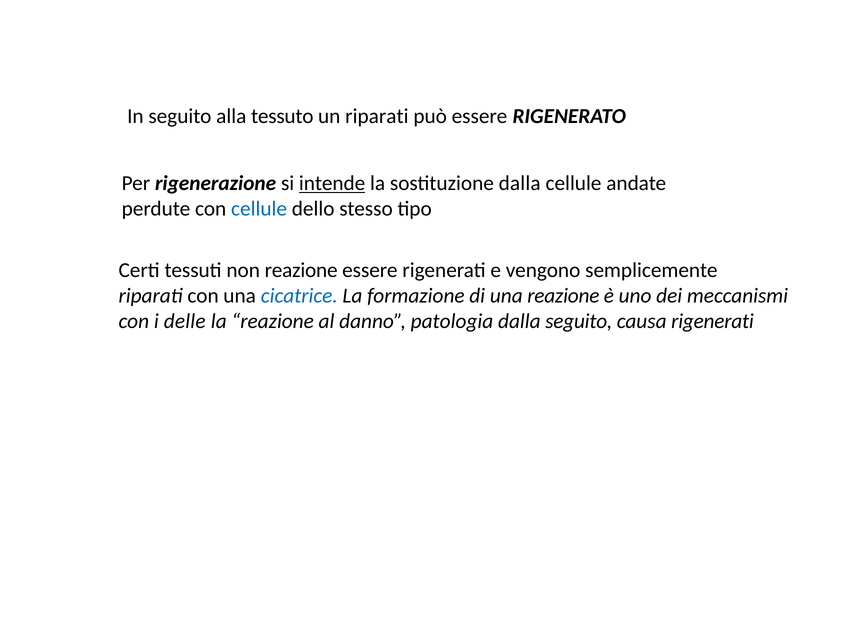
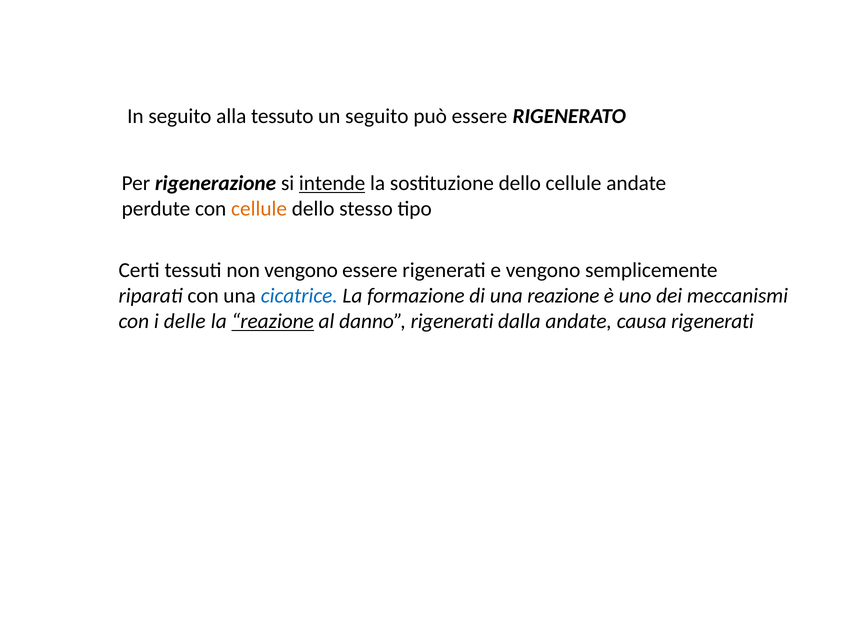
un riparati: riparati -> seguito (377, 116)
sostituzione dalla: dalla -> dello (520, 183)
cellule colour: blue -> orange (259, 209)
non reazione: reazione -> vengono (301, 270)
reazione underline: none -> present (273, 322)
danno patologia: patologia -> rigenerati (452, 322)
dalla seguito: seguito -> andate (579, 322)
